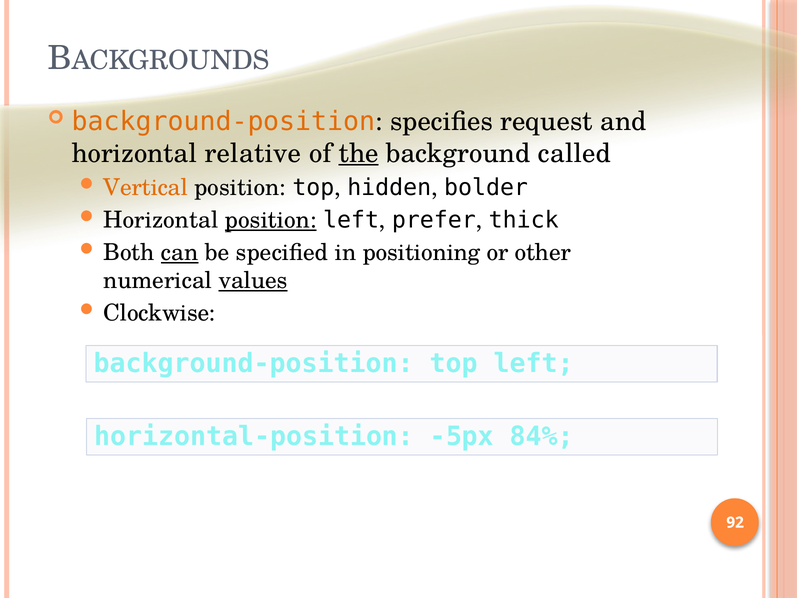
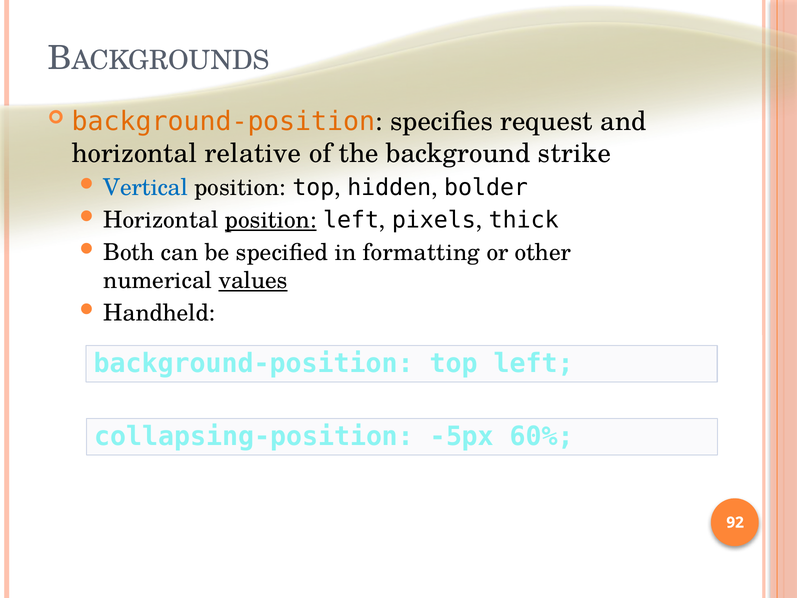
the underline: present -> none (359, 153)
called: called -> strike (575, 153)
Vertical colour: orange -> blue (146, 188)
prefer: prefer -> pixels (434, 220)
can underline: present -> none (180, 253)
positioning: positioning -> formatting (421, 253)
Clockwise: Clockwise -> Handheld (159, 313)
horizontal-position: horizontal-position -> collapsing-position (254, 437)
84%: 84% -> 60% (542, 437)
